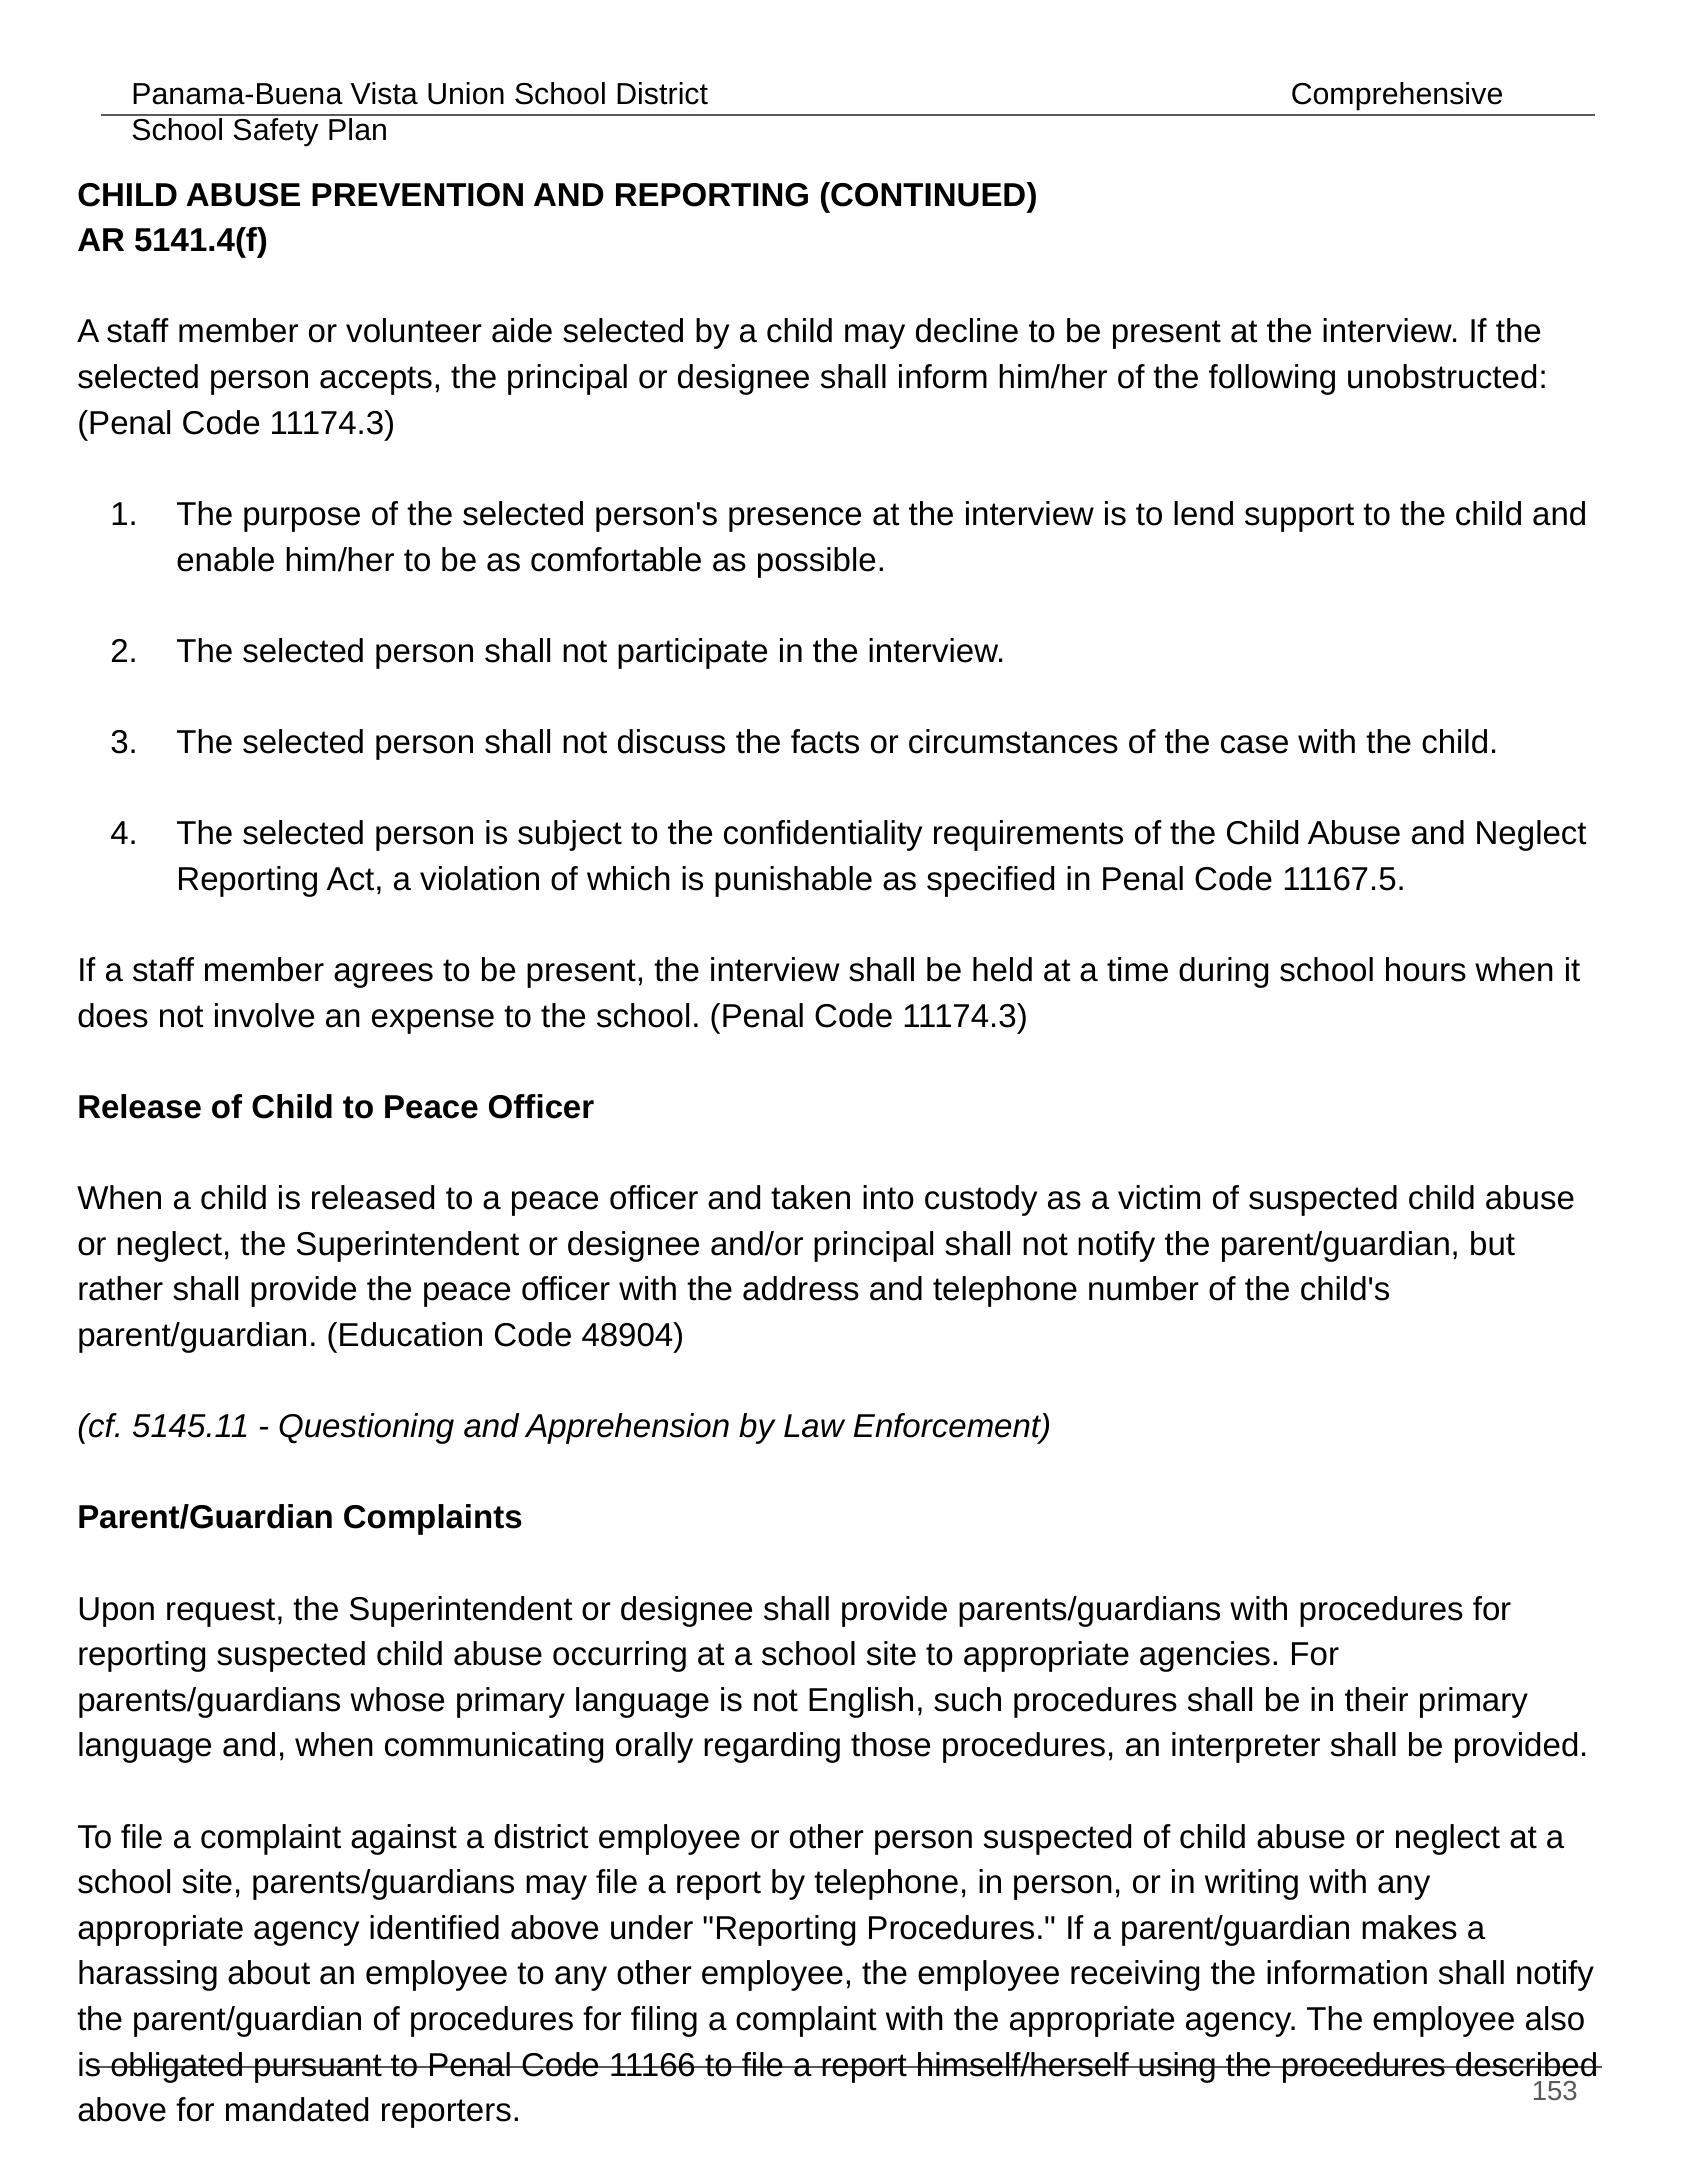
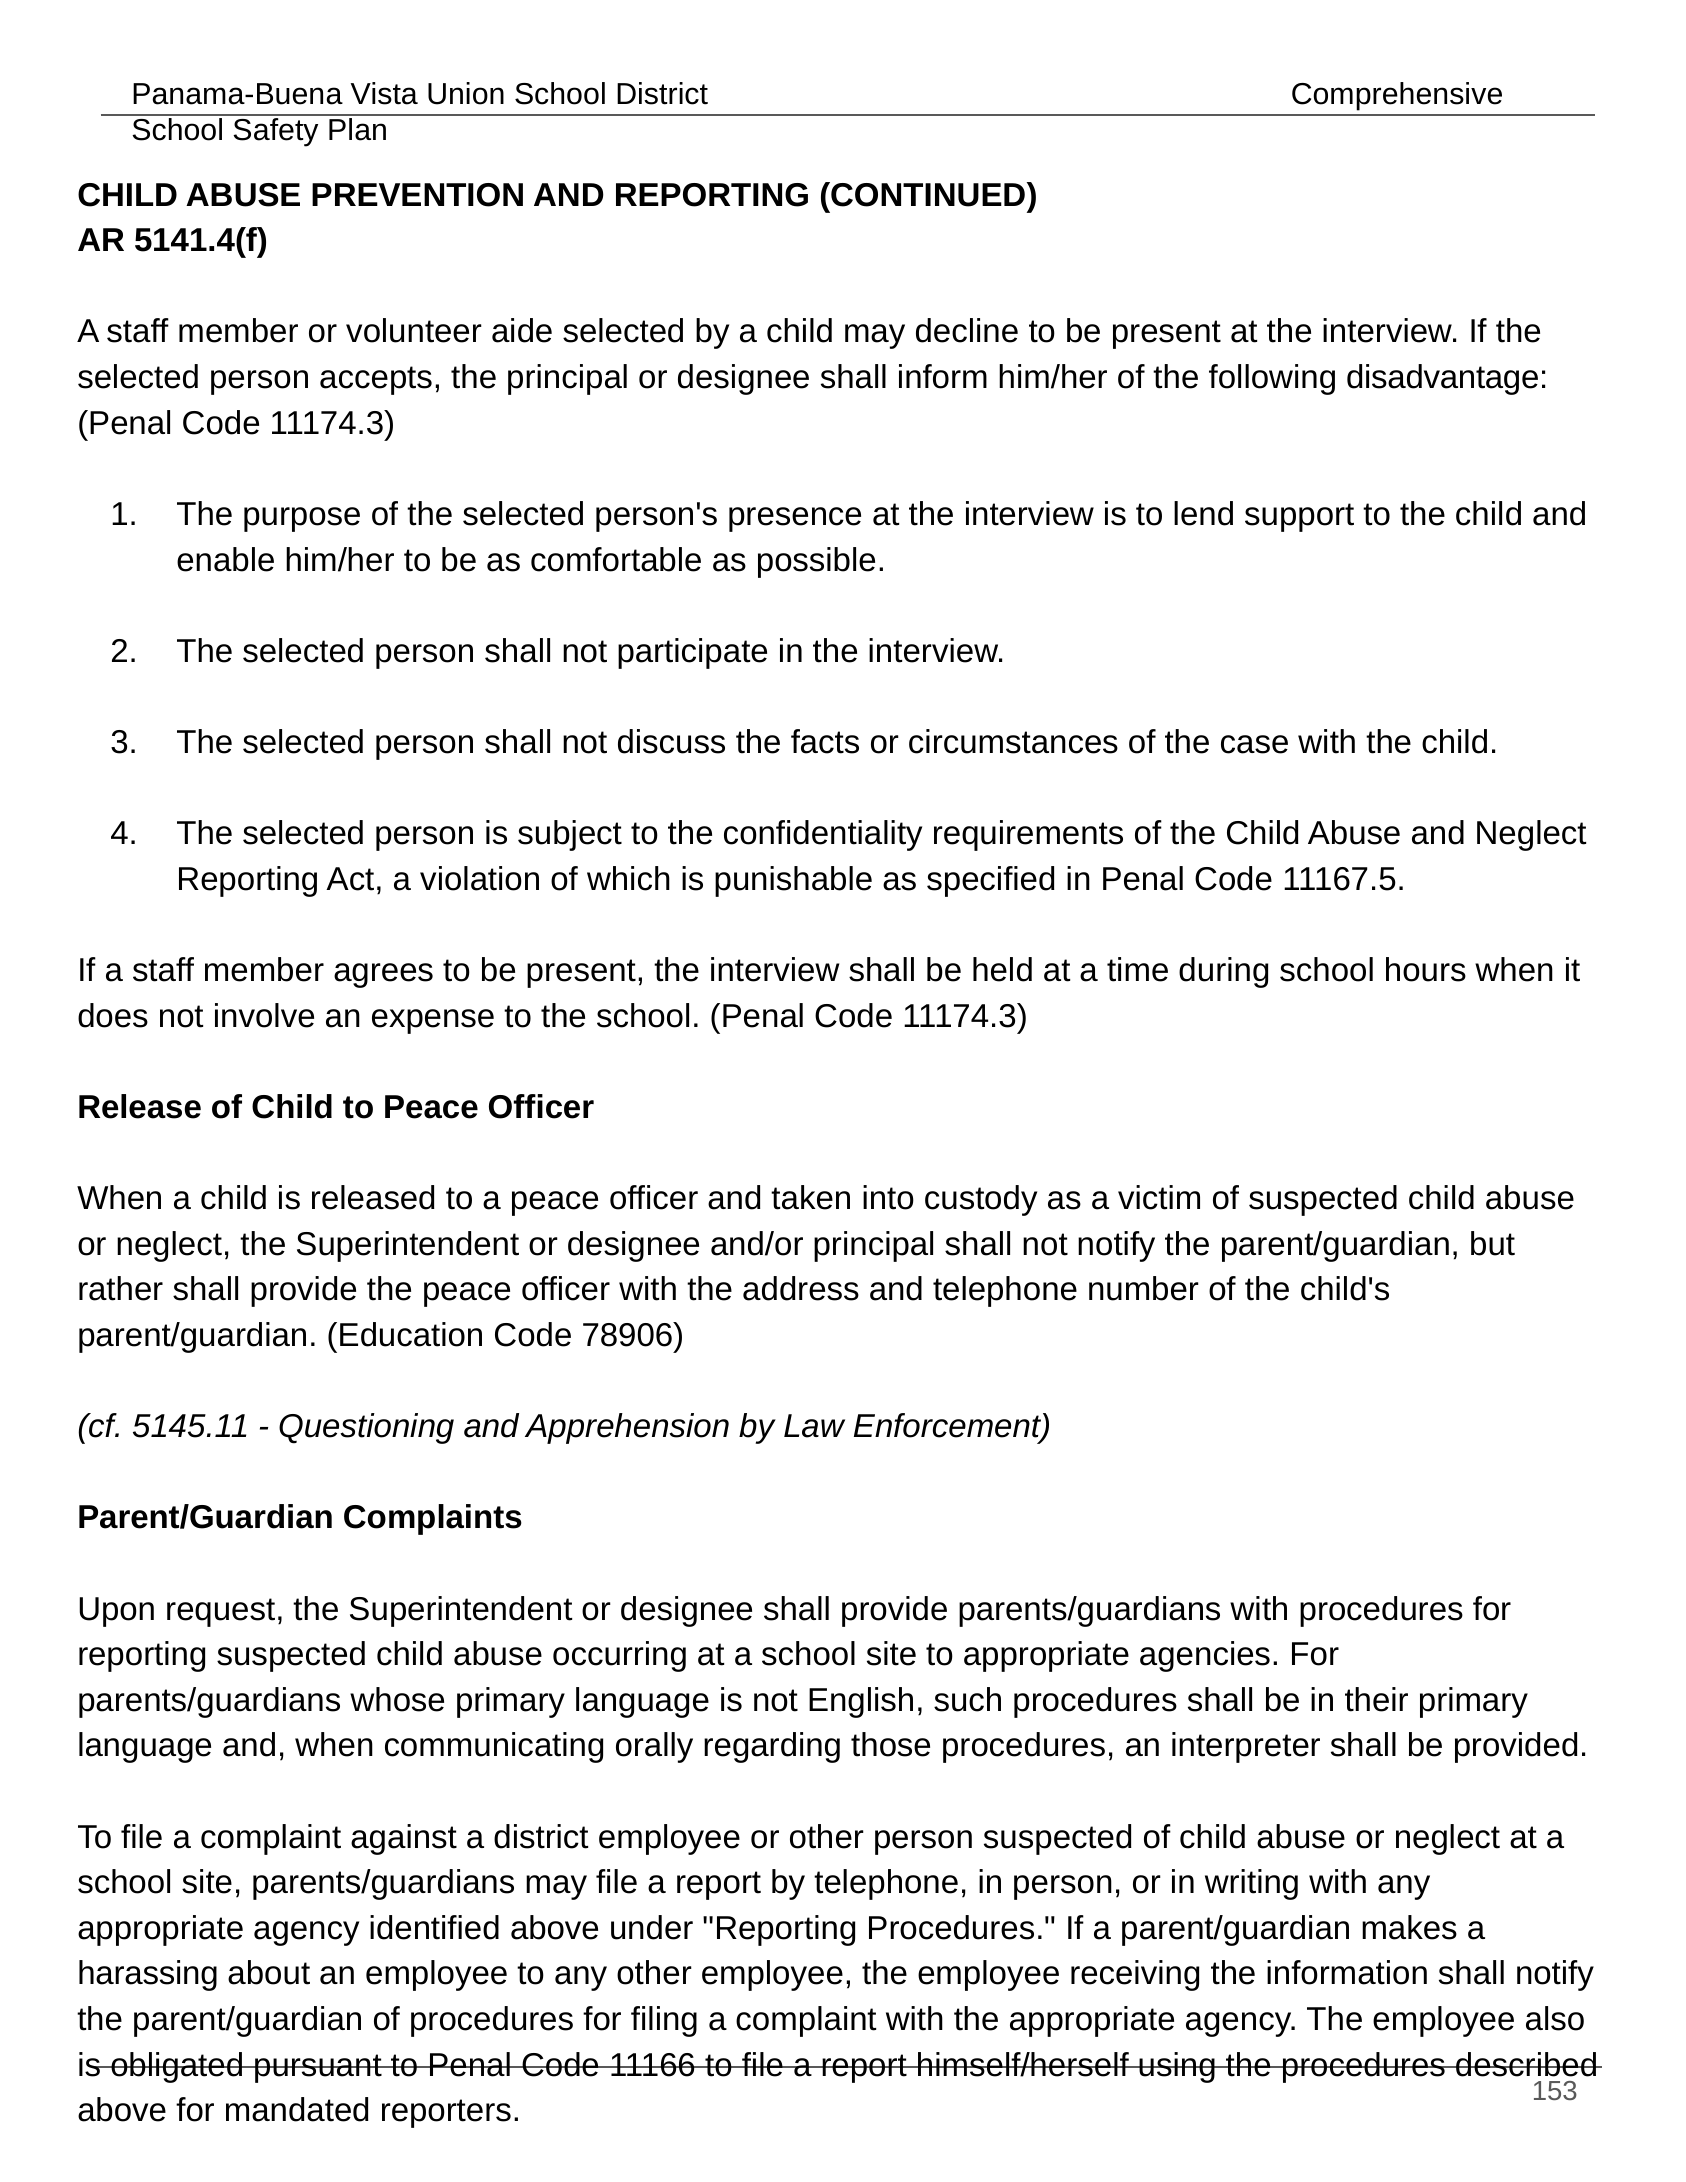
unobstructed: unobstructed -> disadvantage (1447, 378)
48904: 48904 -> 78906 (633, 1335)
